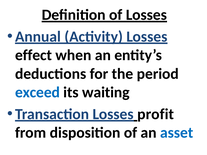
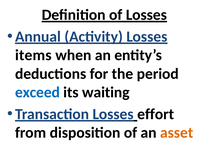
effect: effect -> items (33, 55)
profit: profit -> effort (156, 114)
asset colour: blue -> orange (177, 133)
